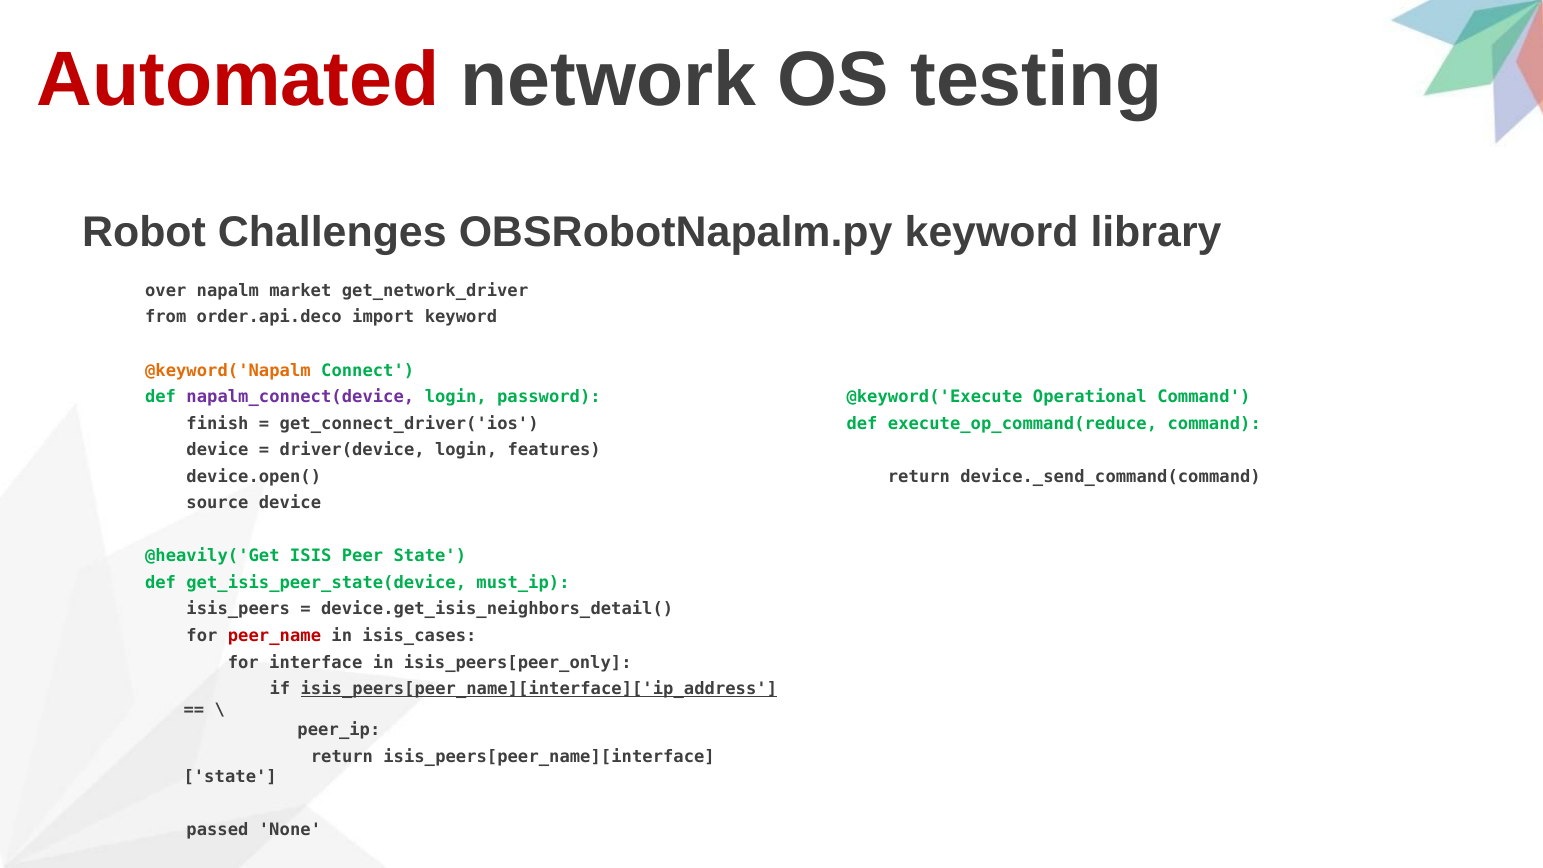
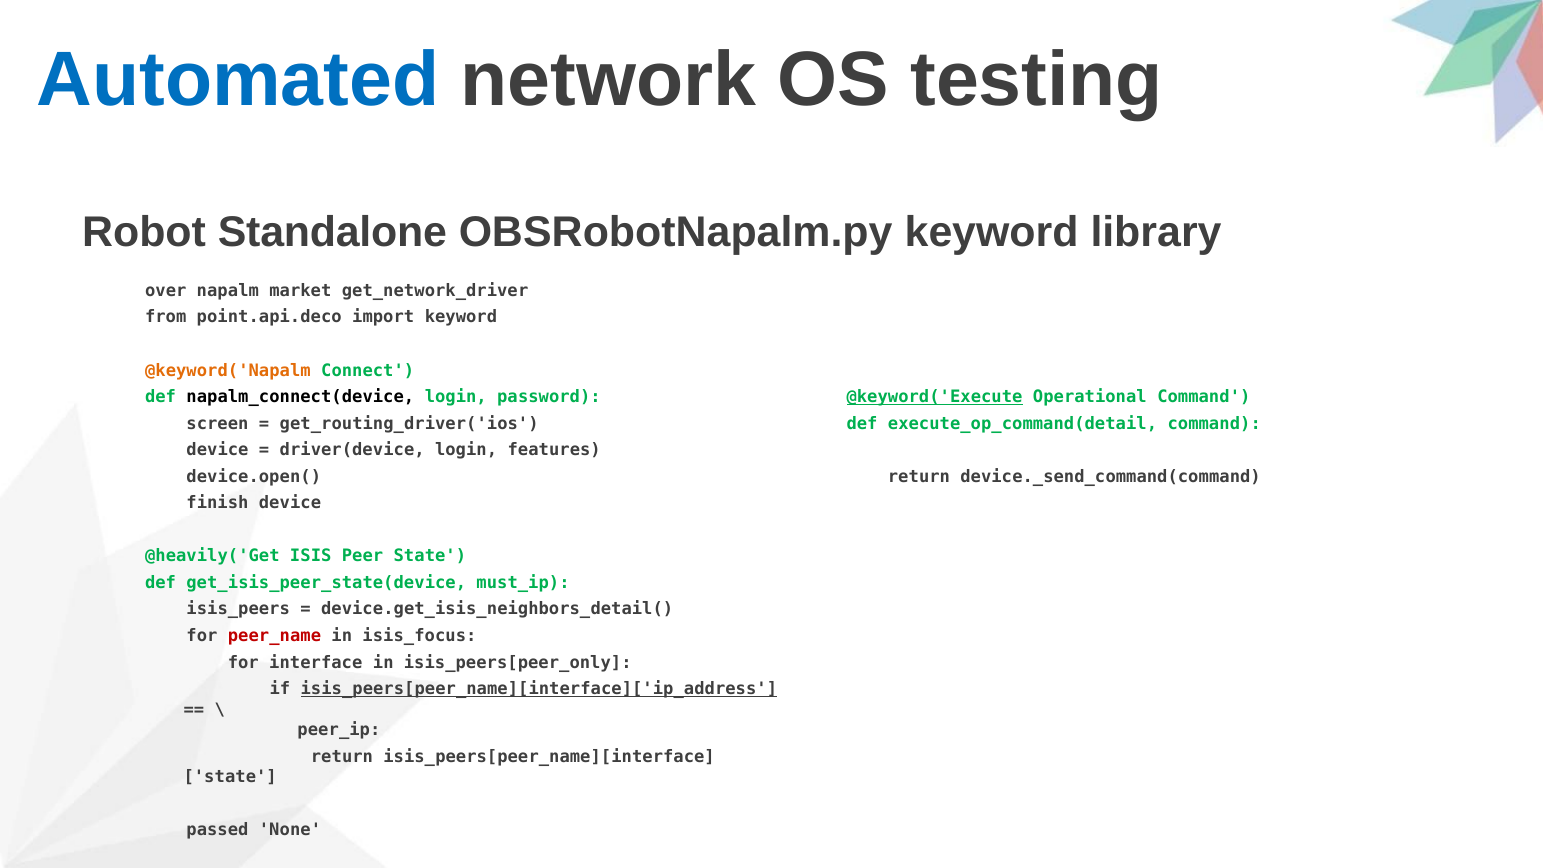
Automated colour: red -> blue (238, 80)
Challenges: Challenges -> Standalone (332, 233)
order.api.deco: order.api.deco -> point.api.deco (269, 317)
napalm_connect(device colour: purple -> black (300, 397)
@keyword('Execute underline: none -> present (935, 397)
finish: finish -> screen (217, 423)
get_connect_driver('ios: get_connect_driver('ios -> get_routing_driver('ios (409, 423)
execute_op_command(reduce: execute_op_command(reduce -> execute_op_command(detail (1022, 423)
source: source -> finish (217, 503)
isis_cases: isis_cases -> isis_focus (419, 636)
